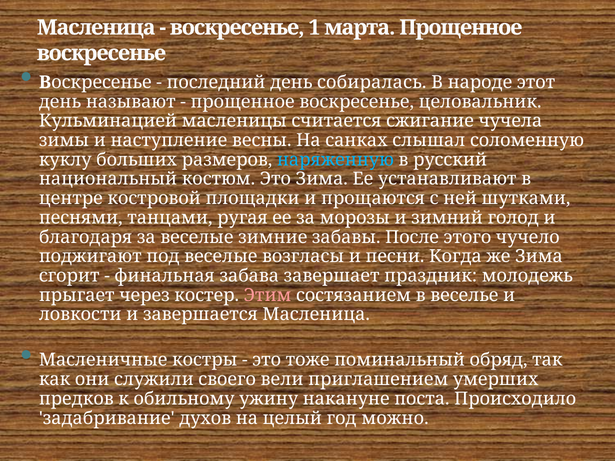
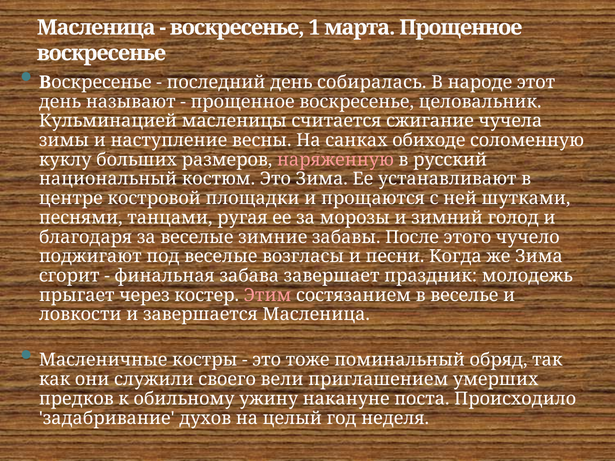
слышал: слышал -> обиходе (429, 140)
наряженную colour: light blue -> pink (335, 160)
можно: можно -> неделя (395, 418)
